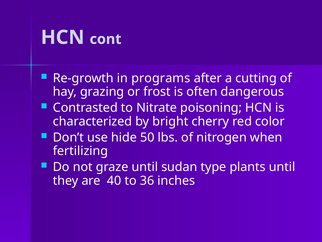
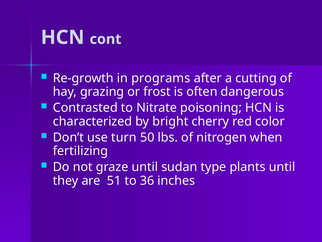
hide: hide -> turn (124, 137)
40: 40 -> 51 (114, 180)
